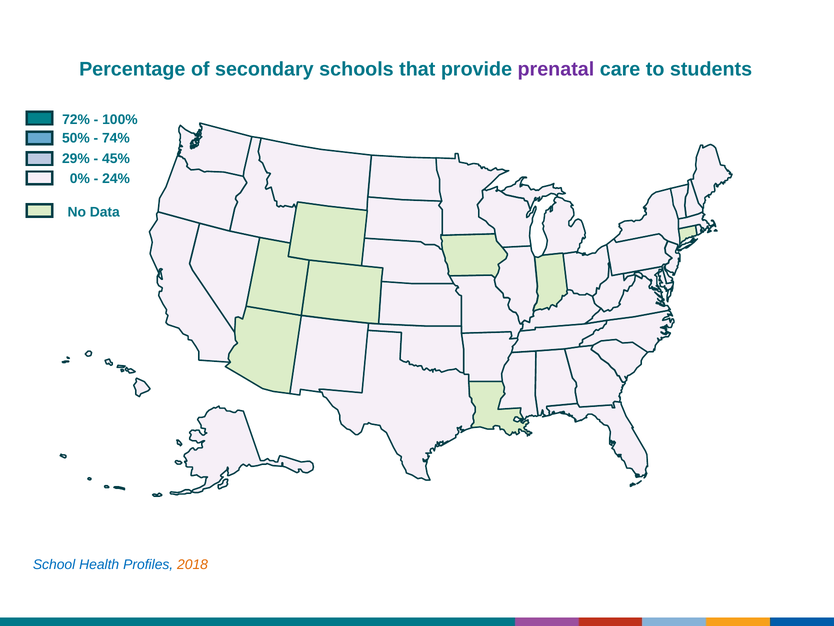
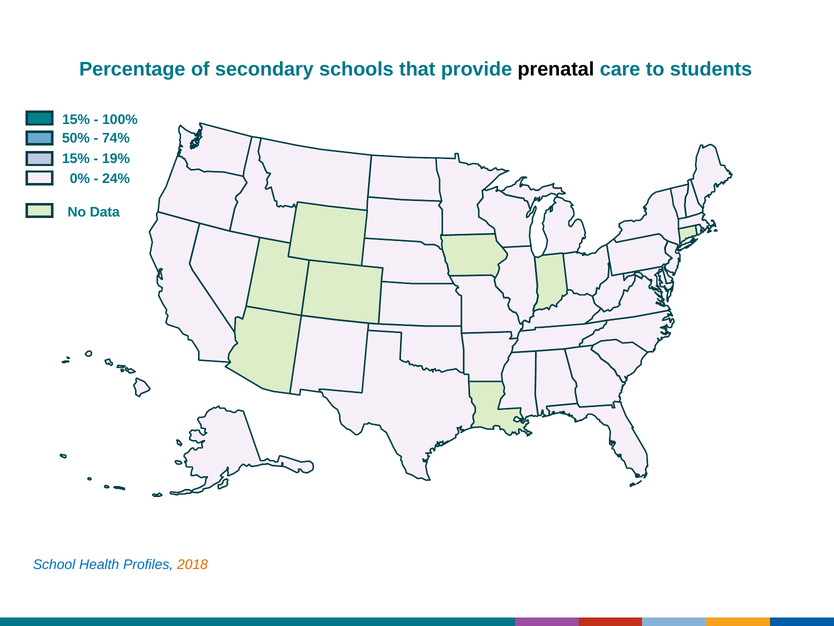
prenatal colour: purple -> black (556, 69)
72%: 72% -> 15% (76, 119)
29%: 29% -> 15% (76, 158)
45%: 45% -> 19% (116, 158)
